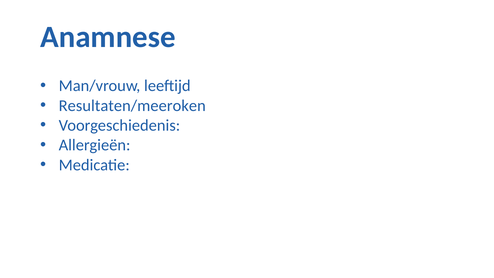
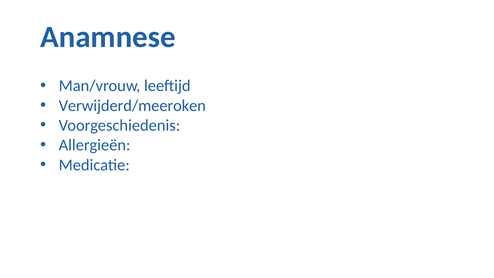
Resultaten/meeroken: Resultaten/meeroken -> Verwijderd/meeroken (132, 106)
